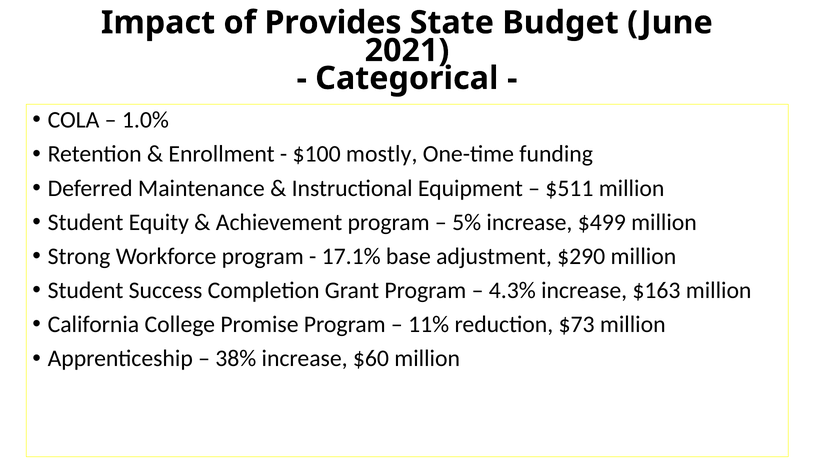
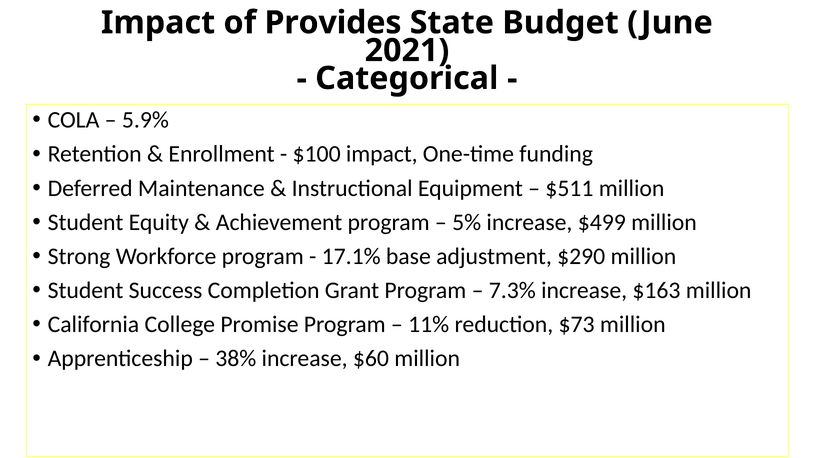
1.0%: 1.0% -> 5.9% (145, 120)
$100 mostly: mostly -> impact (382, 154)
4.3%: 4.3% -> 7.3% (512, 290)
